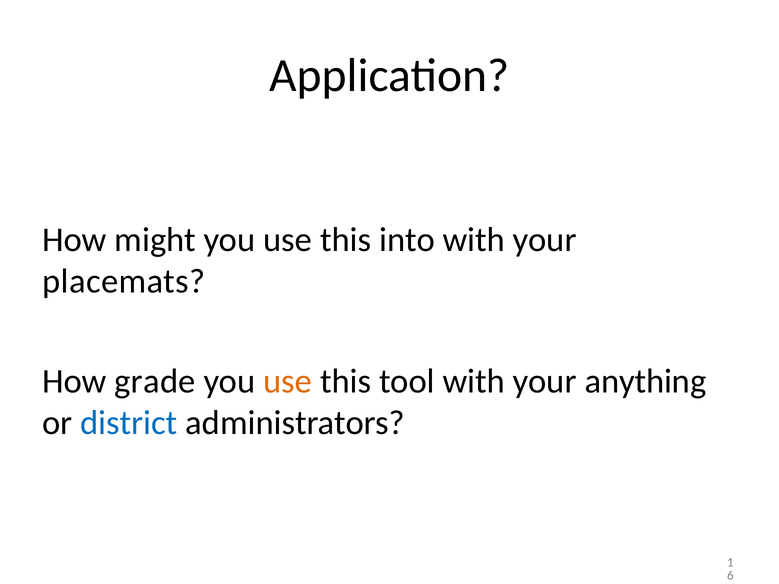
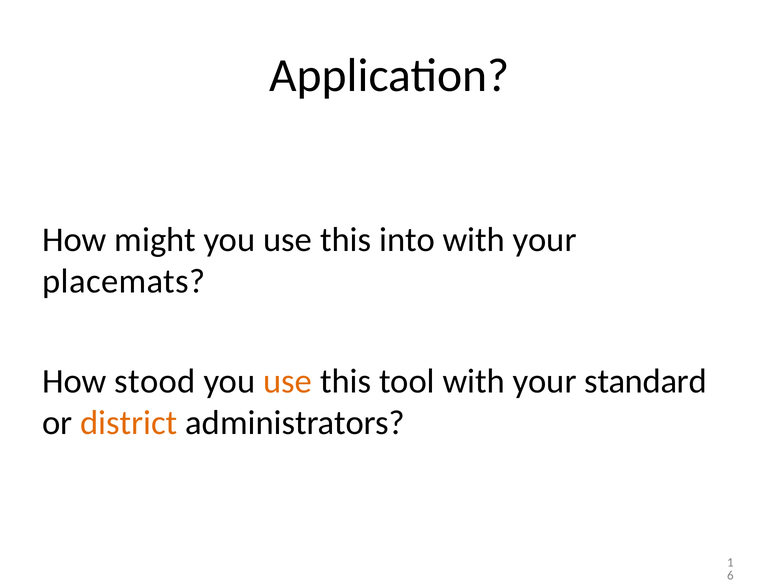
grade: grade -> stood (155, 382)
anything: anything -> standard (646, 382)
district colour: blue -> orange (129, 423)
